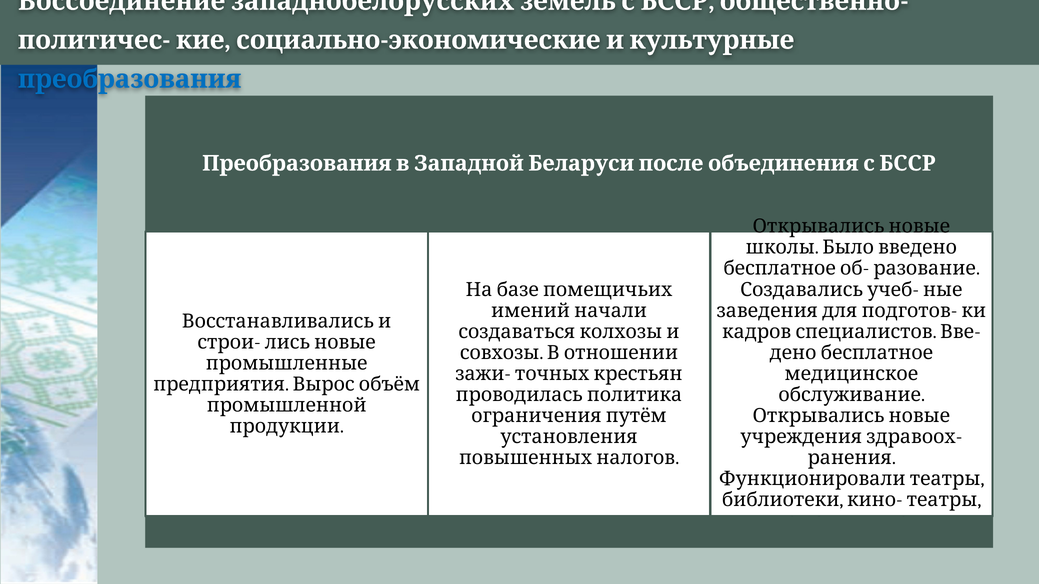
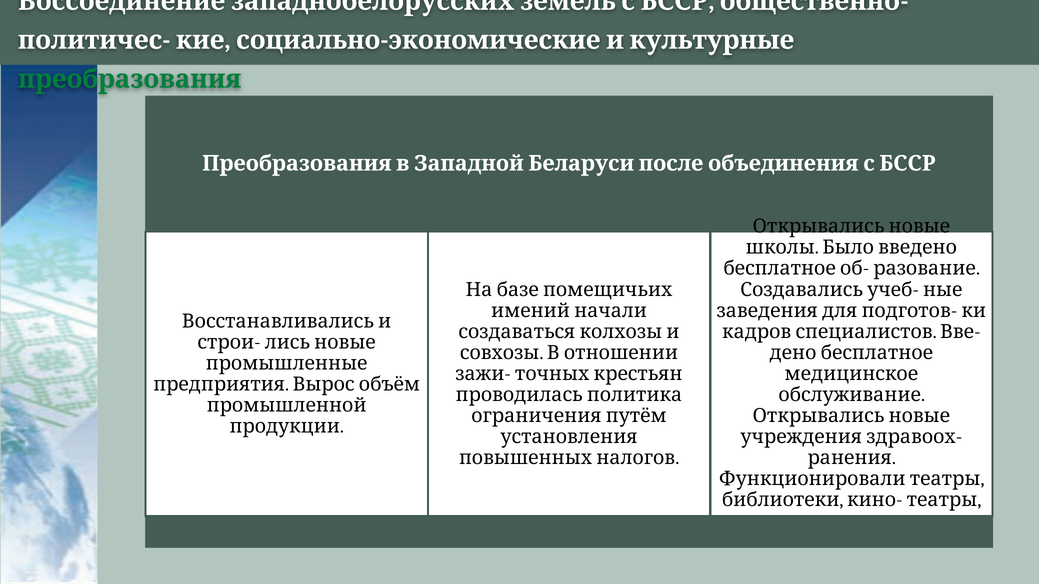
преобразования colour: blue -> green (130, 79)
